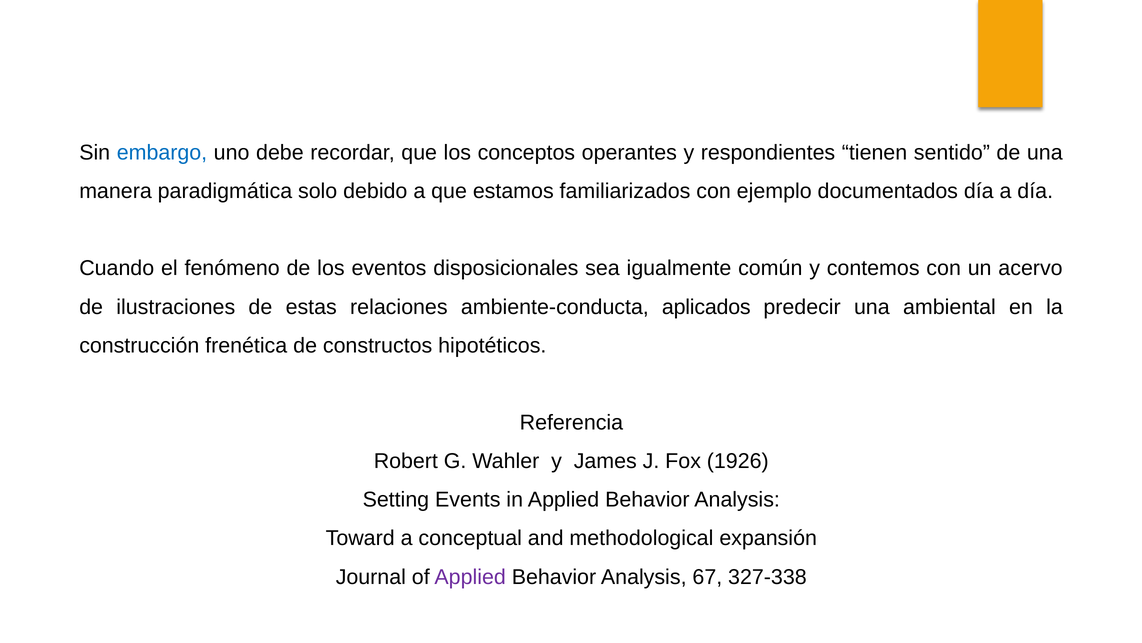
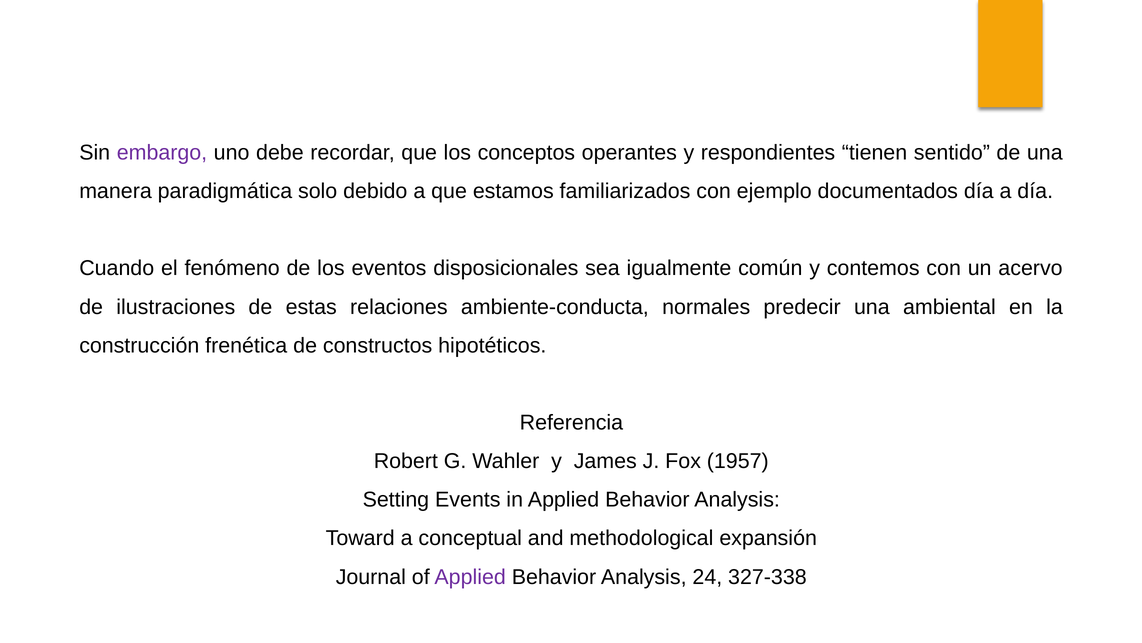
embargo colour: blue -> purple (162, 152)
aplicados: aplicados -> normales (706, 307)
1926: 1926 -> 1957 (738, 461)
67: 67 -> 24 (707, 576)
